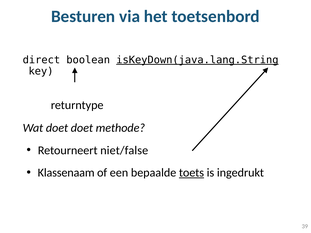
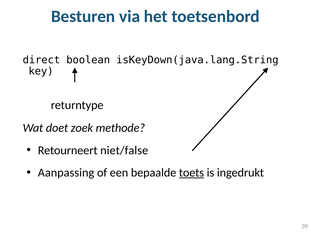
isKeyDown(java.lang.String underline: present -> none (197, 60)
doet doet: doet -> zoek (82, 128)
Klassenaam: Klassenaam -> Aanpassing (66, 173)
